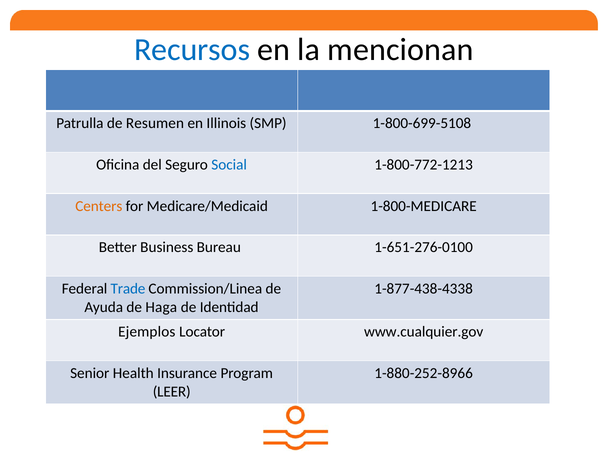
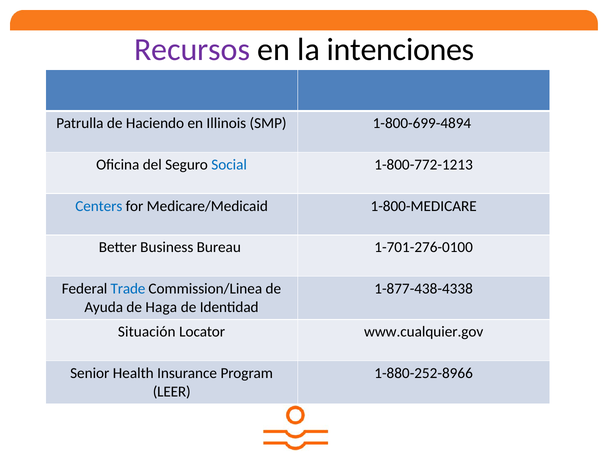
Recursos colour: blue -> purple (192, 50)
mencionan: mencionan -> intenciones (401, 50)
Resumen: Resumen -> Haciendo (155, 123)
1-800-699-5108: 1-800-699-5108 -> 1-800-699-4894 (422, 123)
Centers colour: orange -> blue (99, 206)
1-651-276-0100: 1-651-276-0100 -> 1-701-276-0100 (424, 247)
Ejemplos: Ejemplos -> Situación (147, 332)
